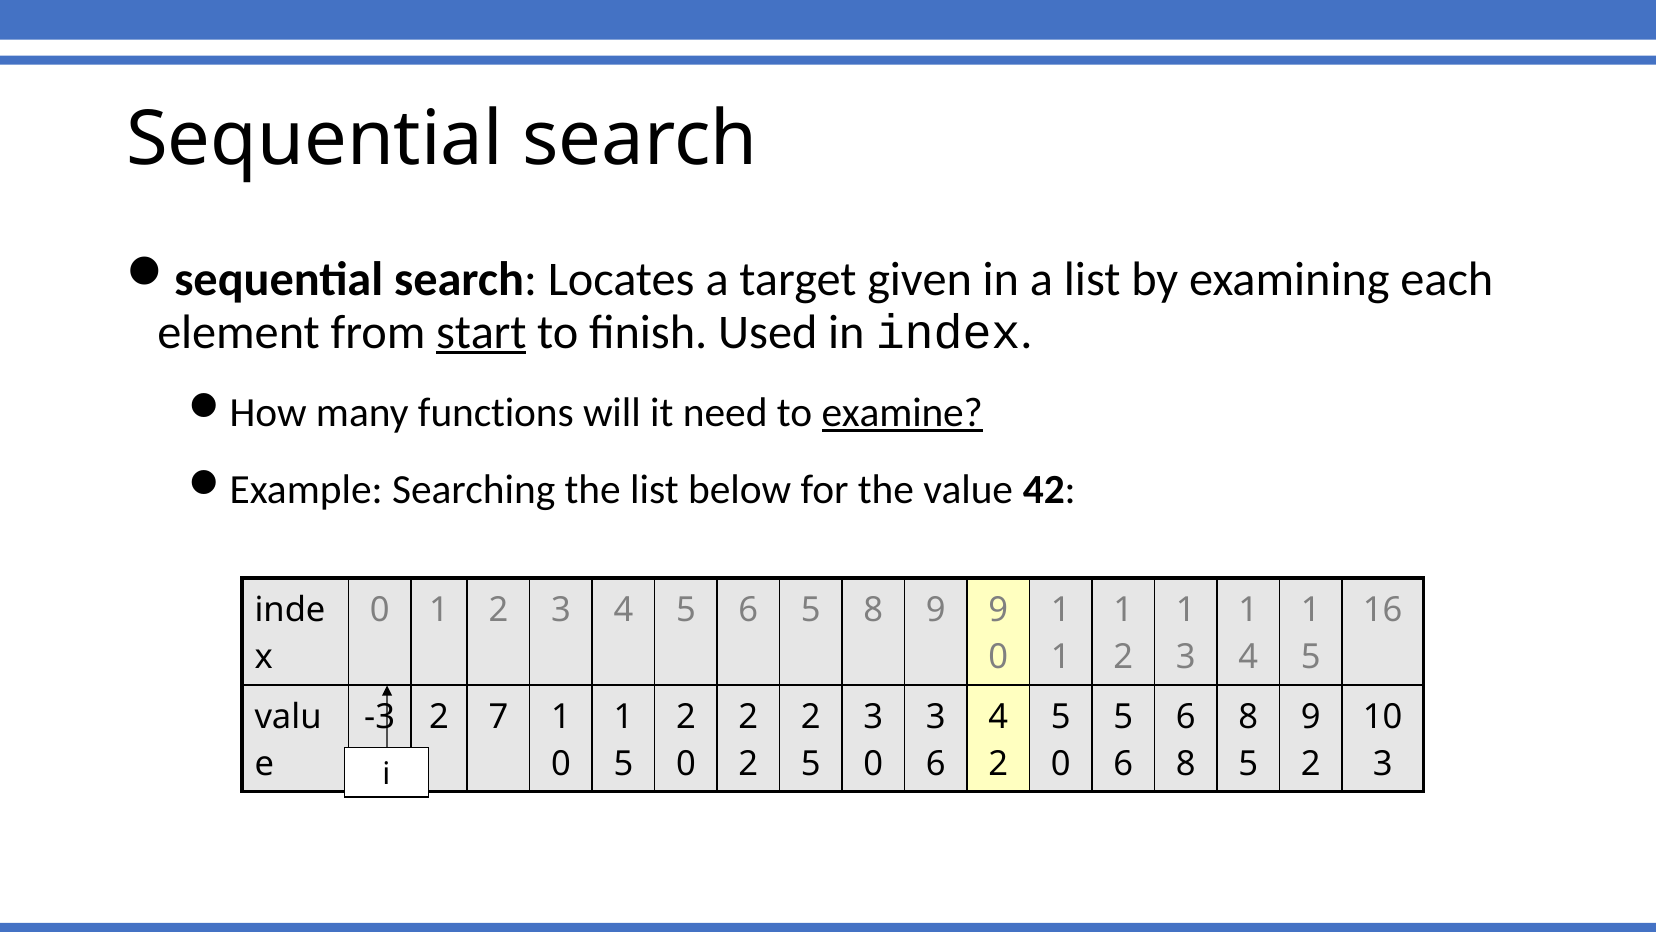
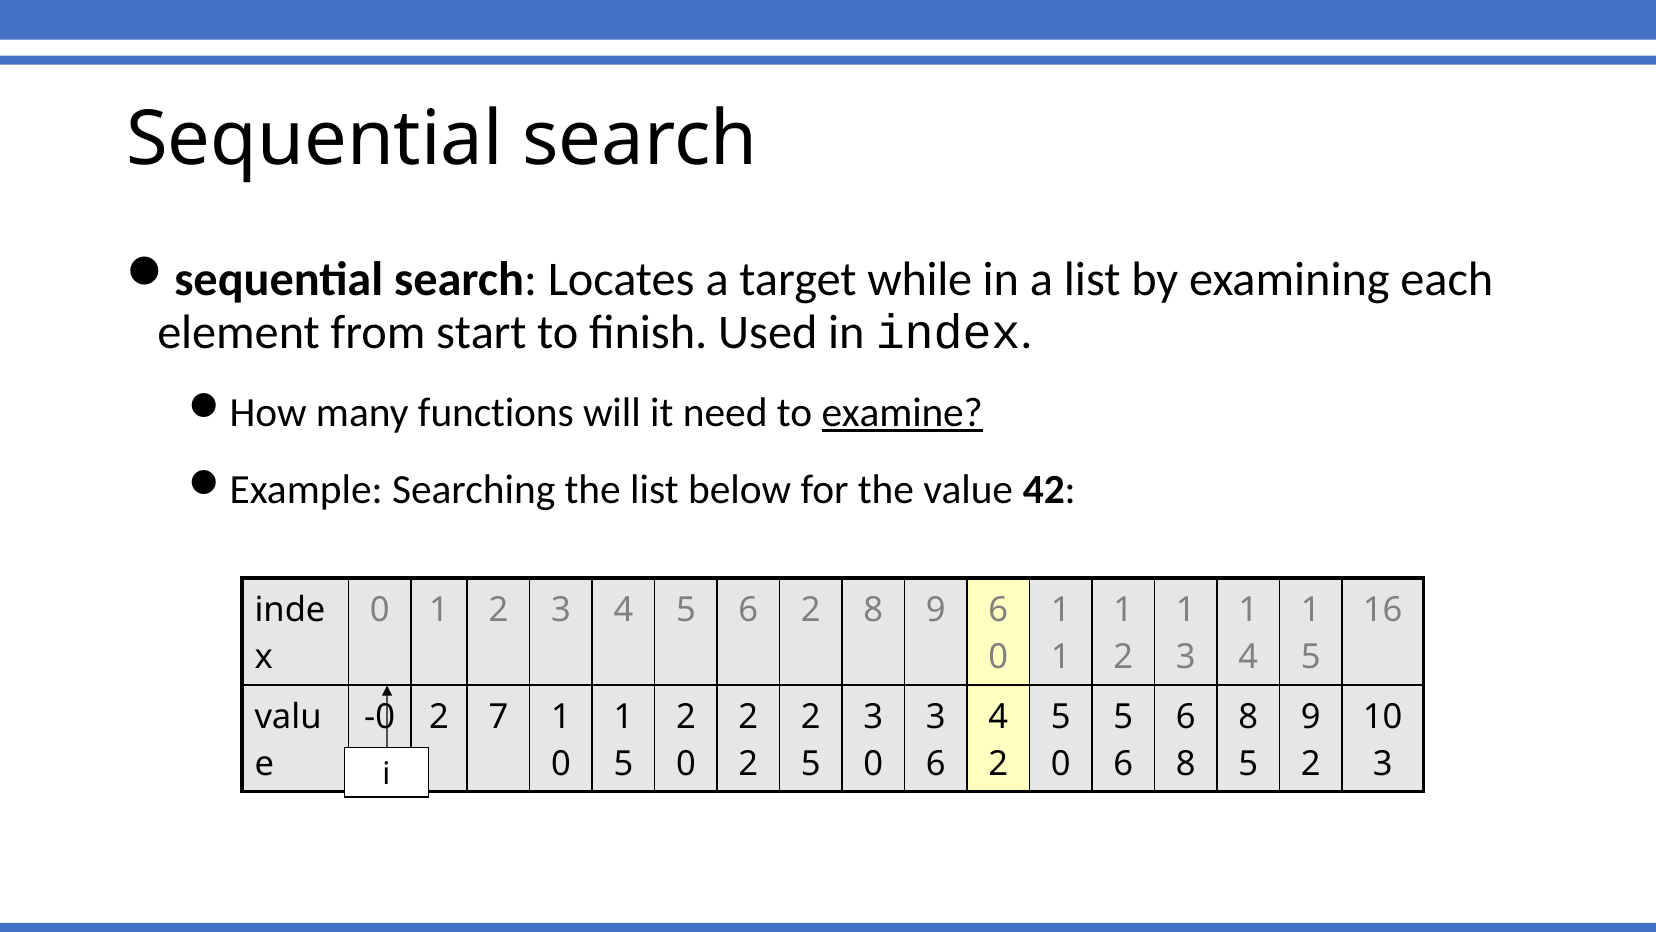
given: given -> while (920, 280)
start underline: present -> none (481, 332)
6 5: 5 -> 2 (811, 610)
9 9: 9 -> 6 (998, 610)
-3: -3 -> -0 (380, 716)
